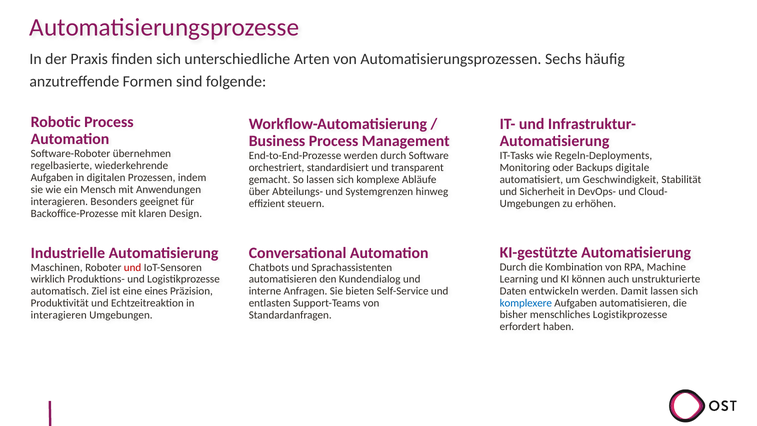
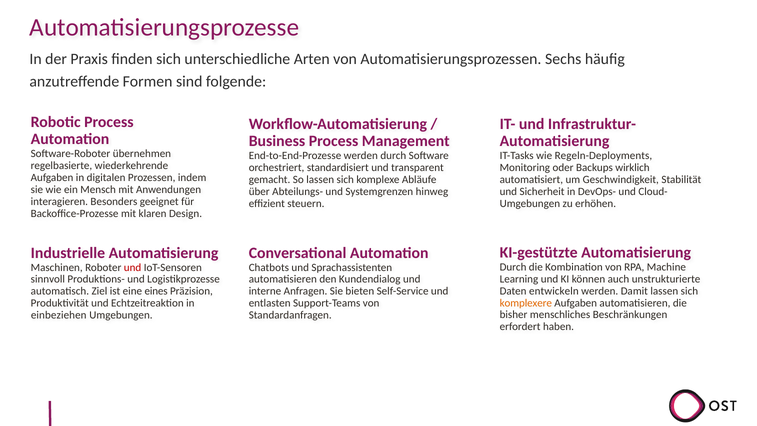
digitale: digitale -> wirklich (632, 167)
wirklich: wirklich -> sinnvoll (48, 279)
komplexere colour: blue -> orange (526, 303)
menschliches Logistikprozesse: Logistikprozesse -> Beschränkungen (630, 315)
interagieren: interagieren -> einbeziehen (59, 315)
